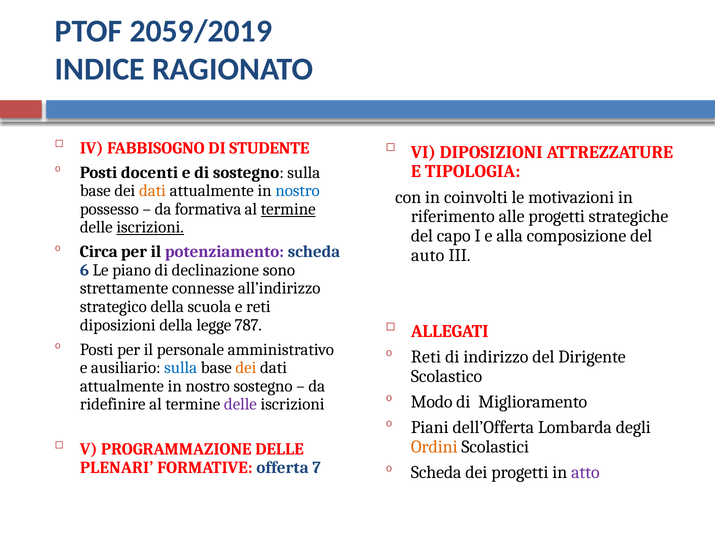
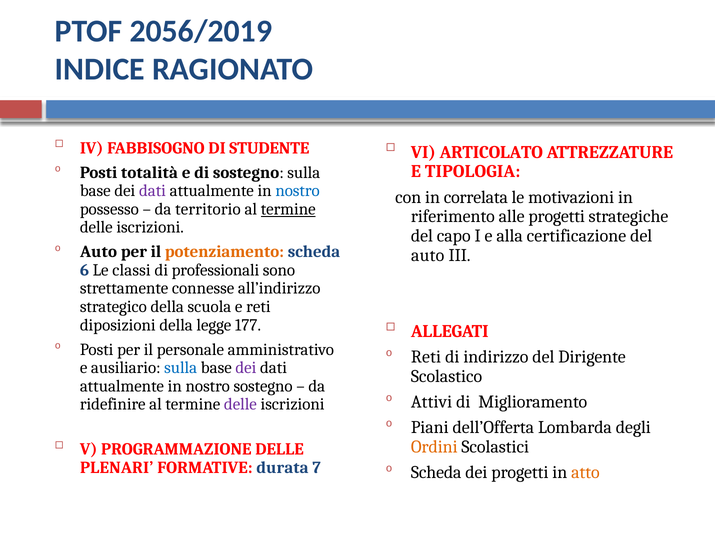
2059/2019: 2059/2019 -> 2056/2019 (201, 31)
VI DIPOSIZIONI: DIPOSIZIONI -> ARTICOLATO (491, 152)
docenti: docenti -> totalità (150, 172)
dati colour: orange -> purple (152, 191)
coinvolti: coinvolti -> correlata (476, 197)
formativa: formativa -> territorio (208, 209)
iscrizioni underline: present -> none (150, 227)
composizione: composizione -> certificazione (576, 235)
Circa: Circa -> Auto (98, 252)
potenziamento colour: purple -> orange (224, 252)
piano: piano -> classi (131, 270)
declinazione: declinazione -> professionali (215, 270)
787: 787 -> 177 (248, 324)
dei colour: orange -> purple (246, 367)
Modo: Modo -> Attivi (431, 401)
offerta: offerta -> durata (282, 467)
atto colour: purple -> orange (585, 472)
